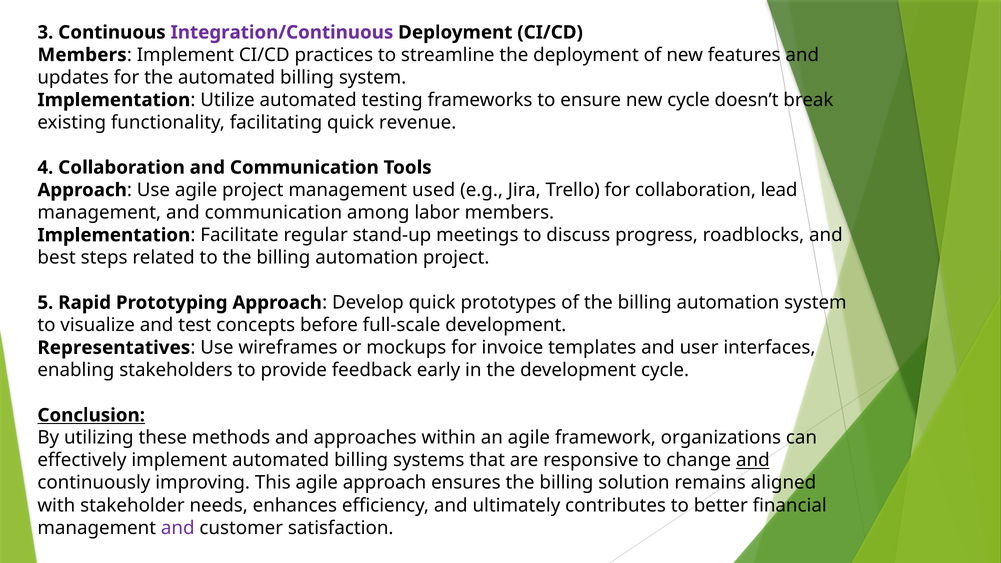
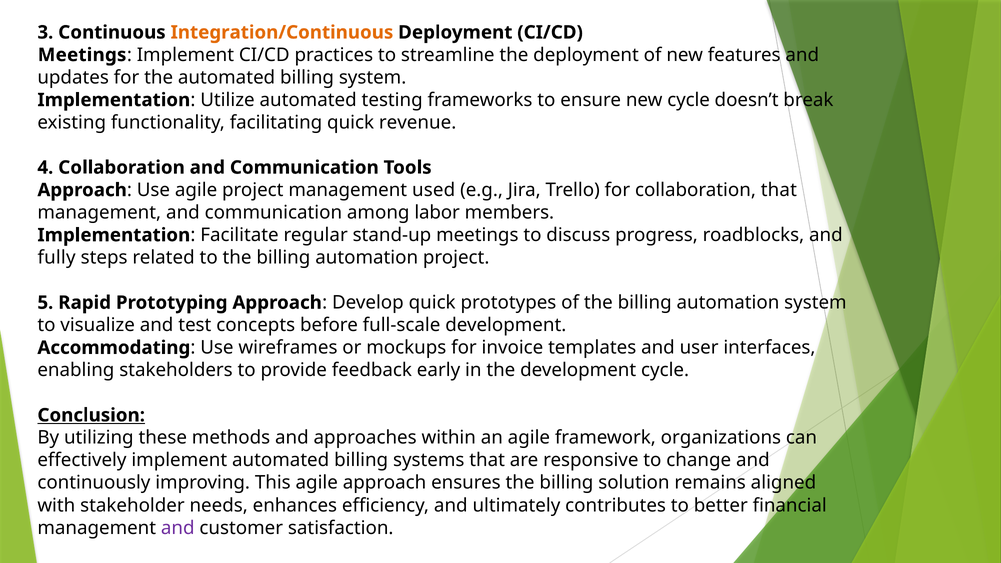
Integration/Continuous colour: purple -> orange (282, 32)
Members: Members -> Meetings (82, 55)
collaboration lead: lead -> that (779, 190)
best: best -> fully (57, 258)
Representatives: Representatives -> Accommodating (114, 348)
and underline: present -> none (753, 460)
